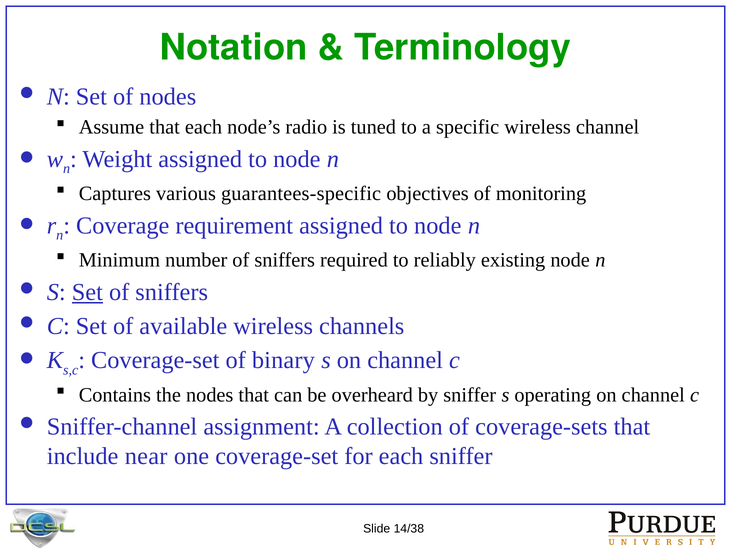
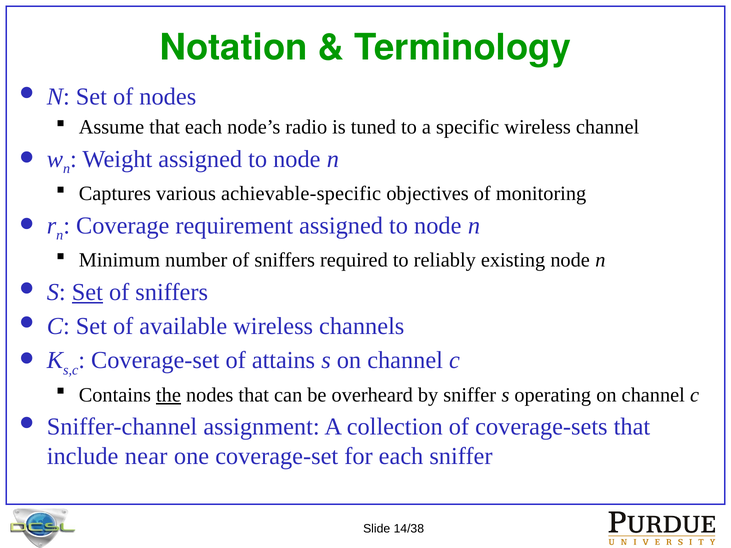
guarantees-specific: guarantees-specific -> achievable-specific (301, 194)
binary: binary -> attains (283, 361)
the underline: none -> present (169, 395)
